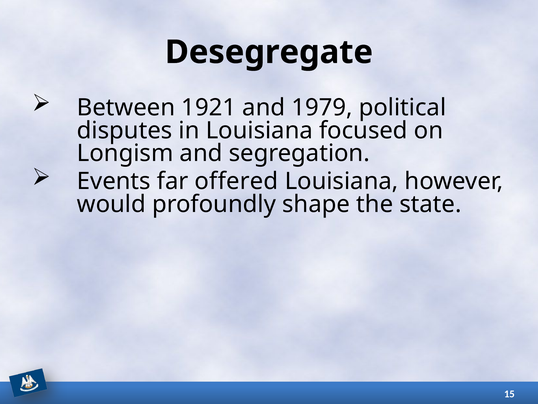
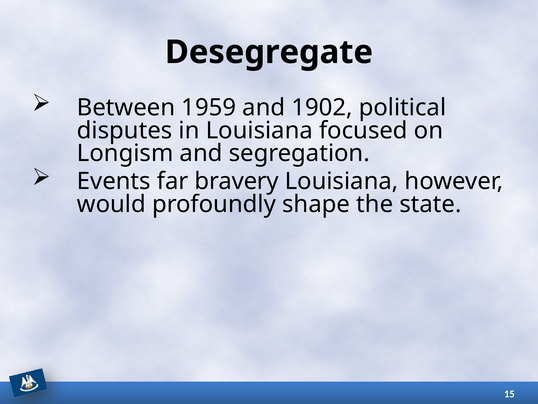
1921: 1921 -> 1959 (209, 107)
1979: 1979 -> 1902 (322, 107)
offered: offered -> bravery (237, 181)
